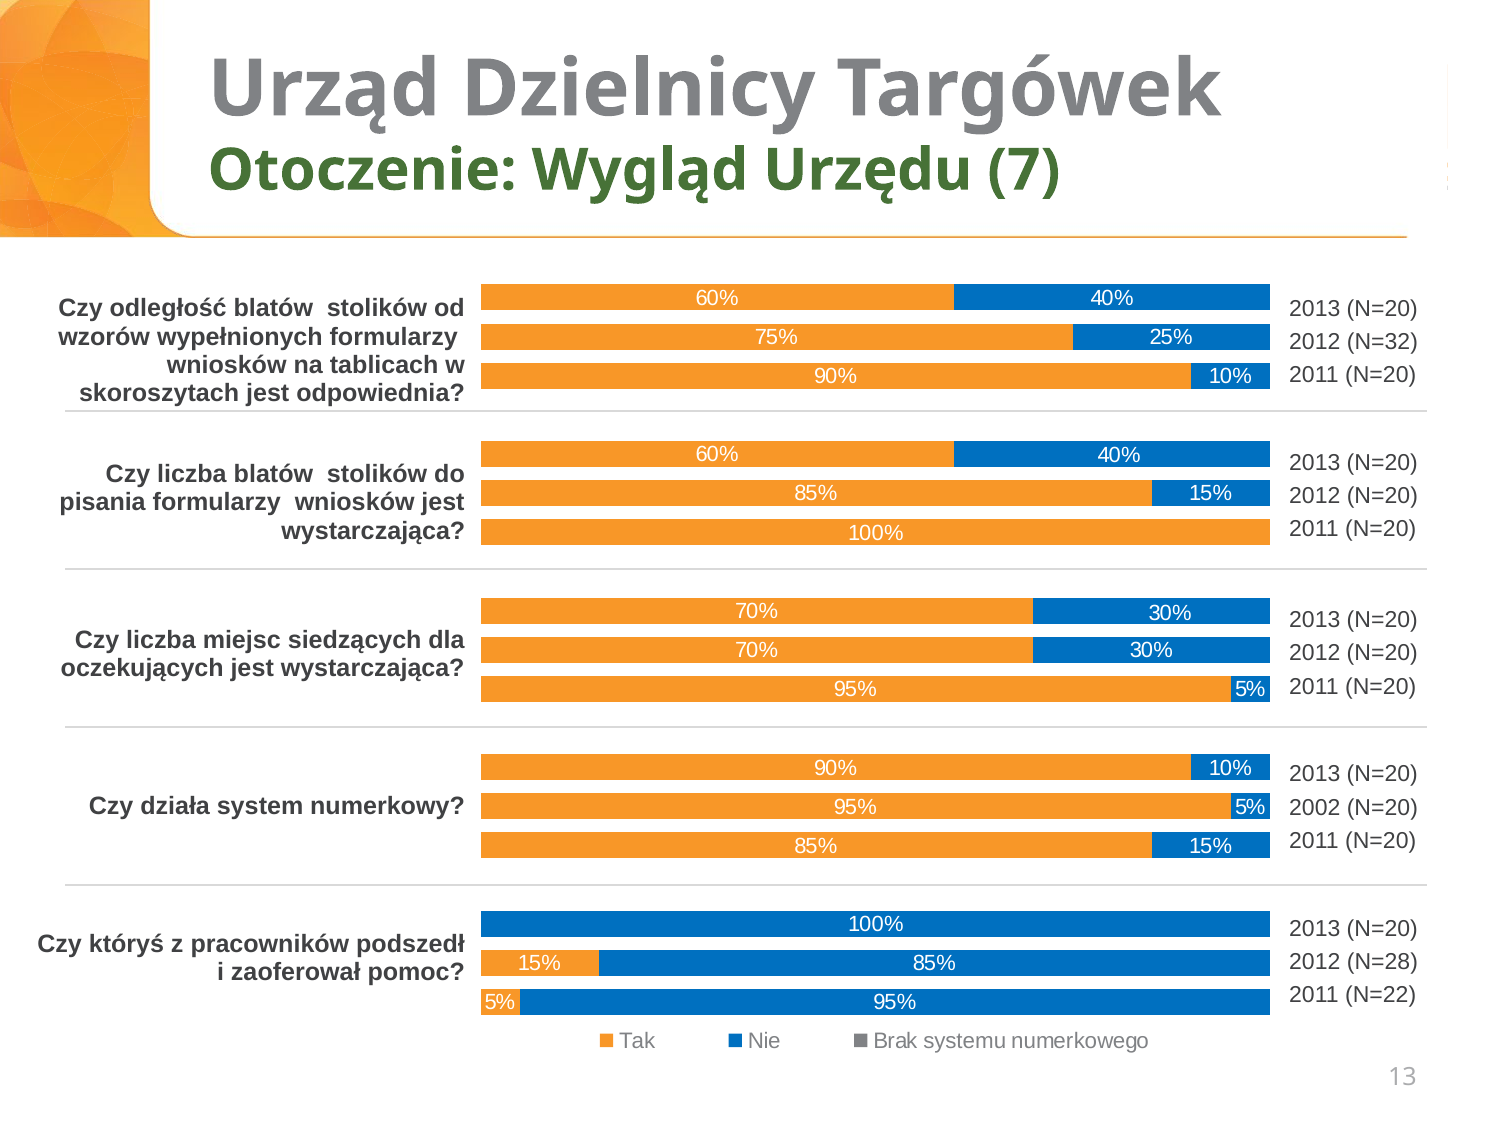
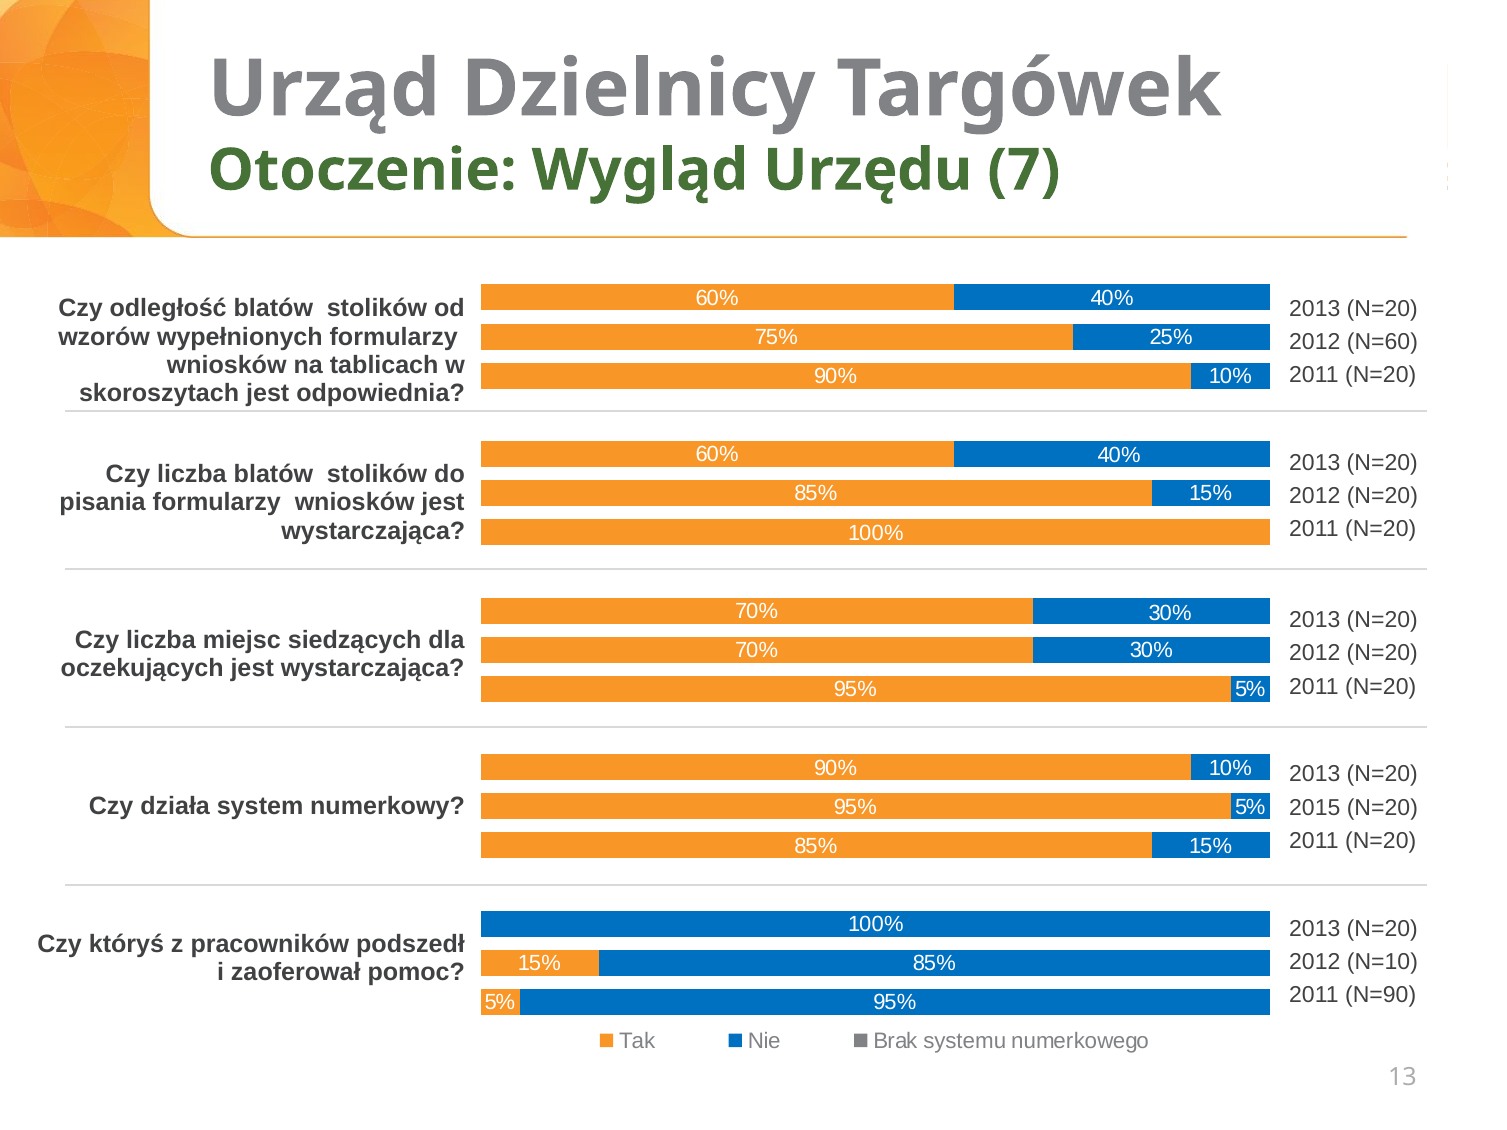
N=32: N=32 -> N=60 (1382, 342)
2002: 2002 -> 2015 (1315, 808)
N=28: N=28 -> N=10 (1382, 962)
N=22: N=22 -> N=90 (1381, 995)
